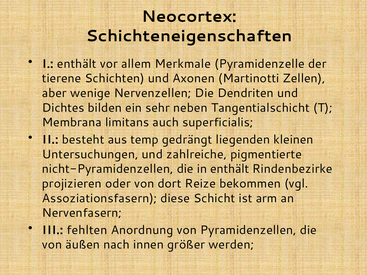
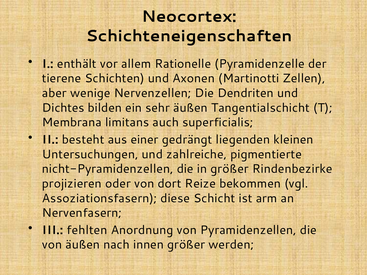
Merkmale: Merkmale -> Rationelle (183, 64)
sehr neben: neben -> äußen (190, 108)
temp: temp -> einer (145, 140)
in enthält: enthält -> größer (230, 169)
